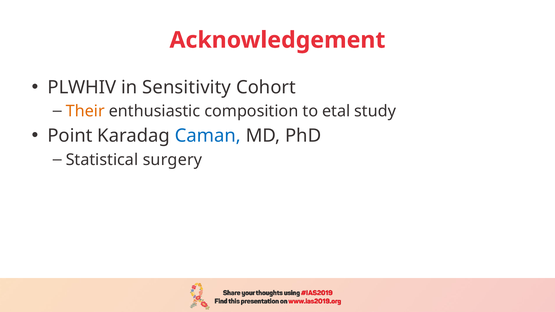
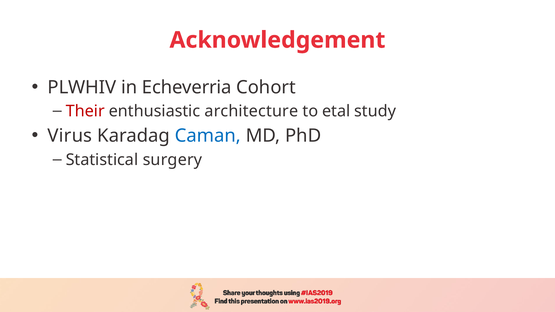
Sensitivity: Sensitivity -> Echeverria (187, 87)
Their colour: orange -> red (85, 111)
composition: composition -> architecture (251, 111)
Point: Point -> Virus (70, 136)
